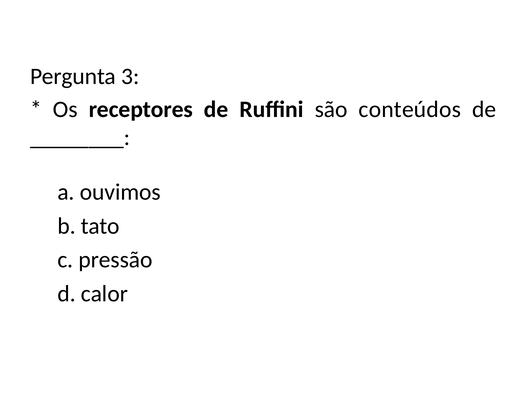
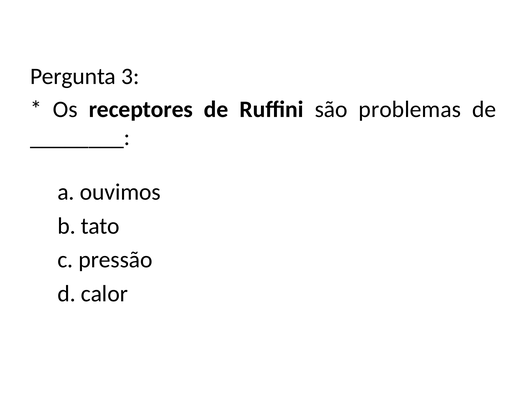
conteúdos: conteúdos -> problemas (410, 109)
